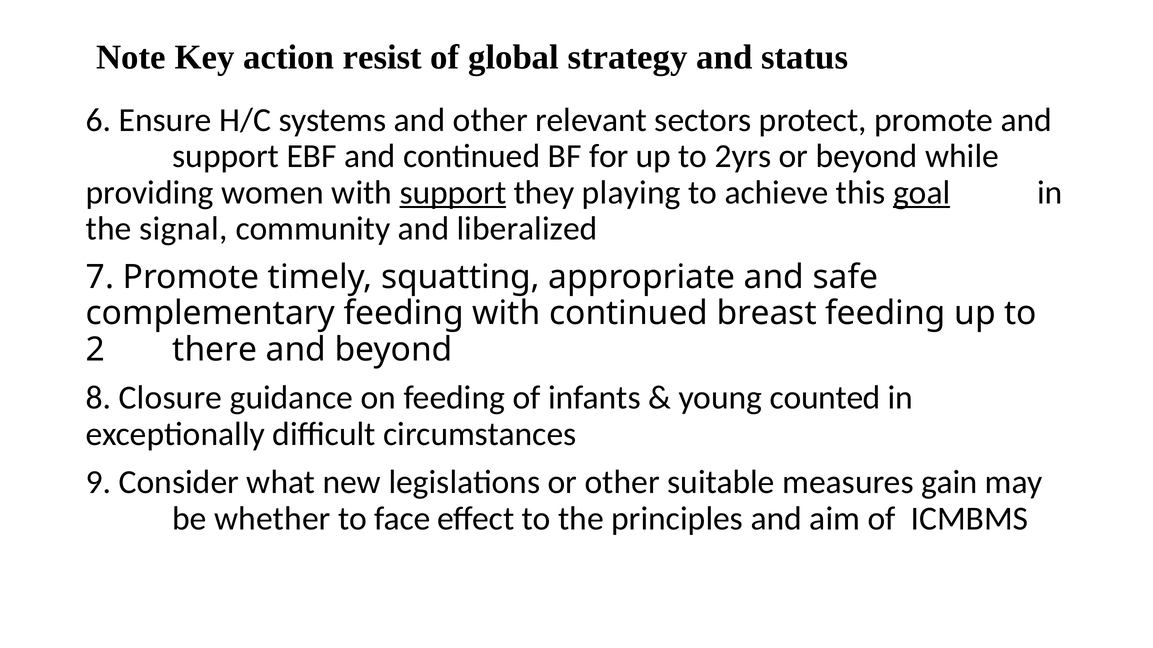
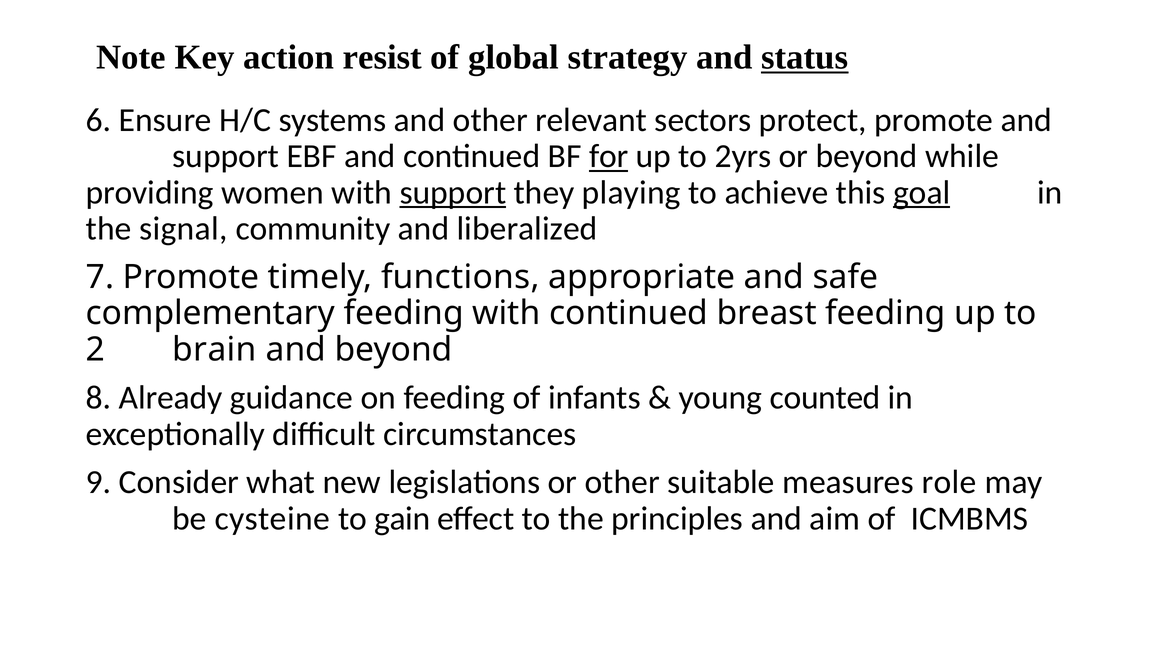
status underline: none -> present (805, 57)
for underline: none -> present (609, 157)
squatting: squatting -> functions (460, 277)
there: there -> brain (215, 350)
Closure: Closure -> Already (171, 398)
gain: gain -> role (949, 483)
whether: whether -> cysteine (272, 519)
face: face -> gain (402, 519)
